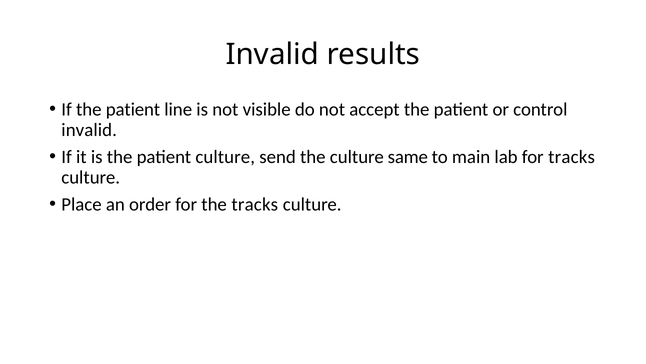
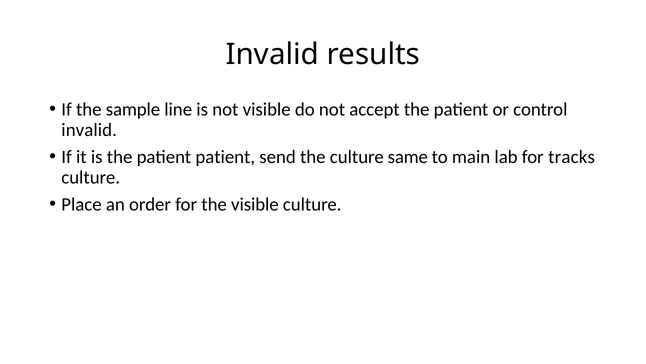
If the patient: patient -> sample (133, 109)
patient culture: culture -> patient (225, 157)
the tracks: tracks -> visible (255, 204)
